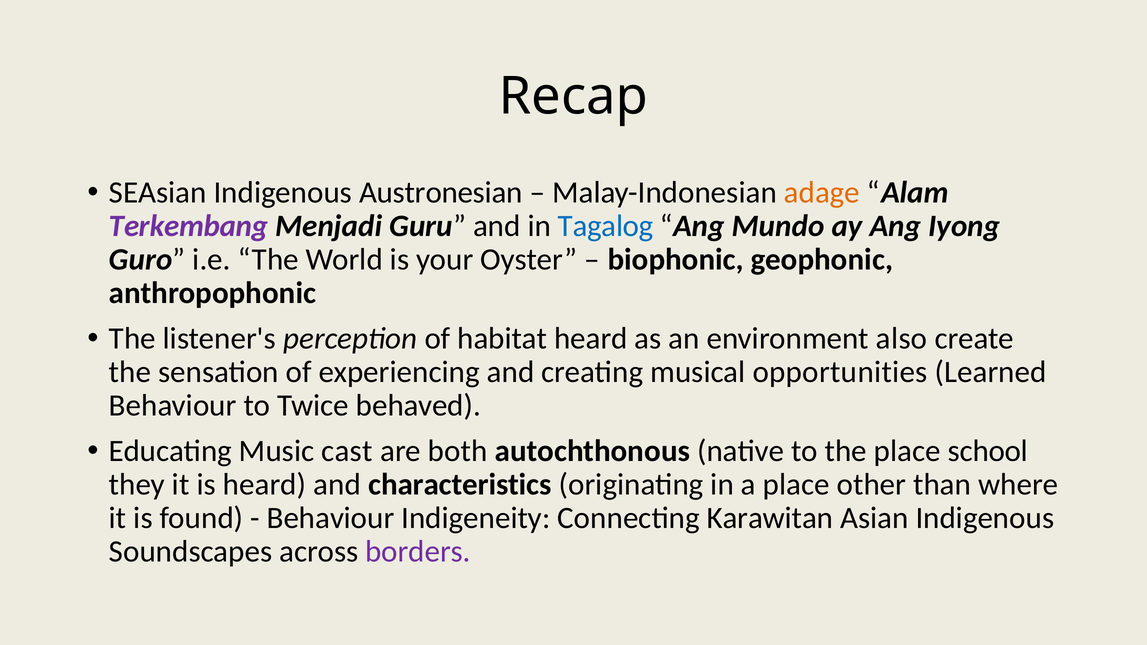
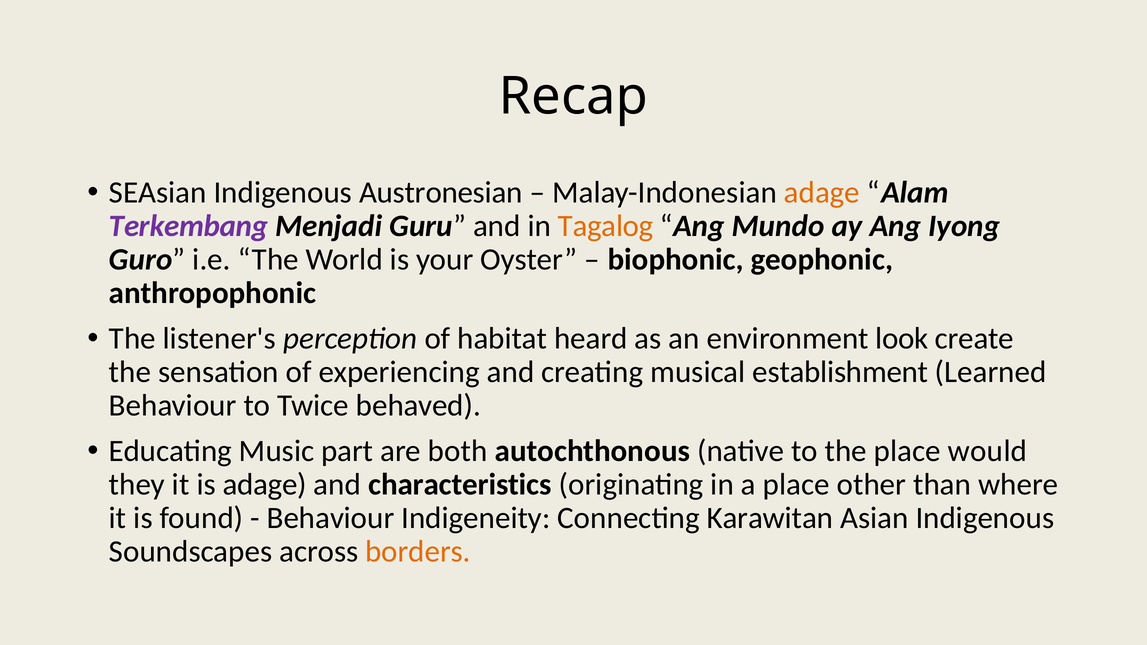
Tagalog colour: blue -> orange (606, 226)
also: also -> look (902, 339)
opportunities: opportunities -> establishment (840, 372)
cast: cast -> part (347, 451)
school: school -> would (988, 451)
is heard: heard -> adage (265, 485)
borders colour: purple -> orange (418, 552)
